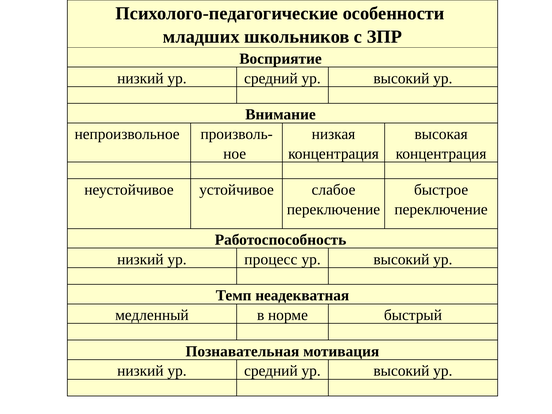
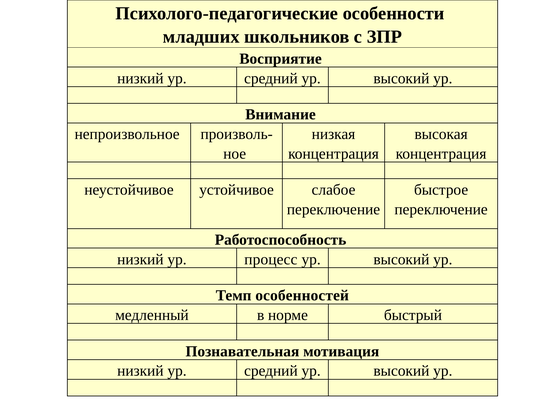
неадекватная: неадекватная -> особенностей (302, 296)
